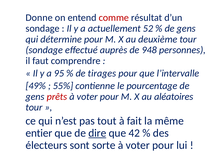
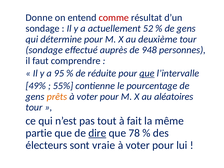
tirages: tirages -> réduite (102, 73)
que underline: none -> present (147, 73)
prêts colour: red -> orange (57, 97)
entier: entier -> partie (39, 133)
42: 42 -> 78 (134, 133)
sorte: sorte -> vraie (104, 145)
